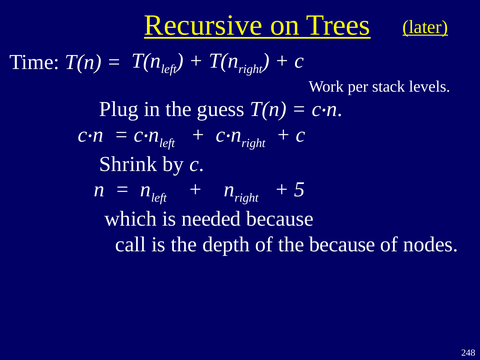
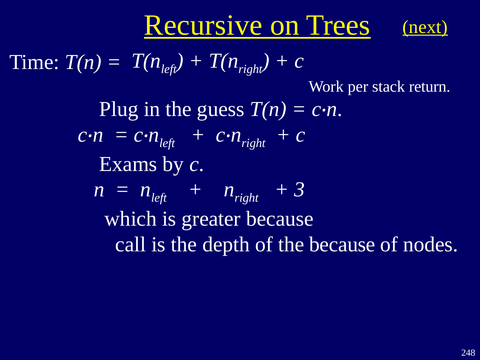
later: later -> next (425, 27)
levels: levels -> return (430, 86)
Shrink: Shrink -> Exams (128, 164)
5: 5 -> 3 (300, 190)
needed: needed -> greater (211, 219)
